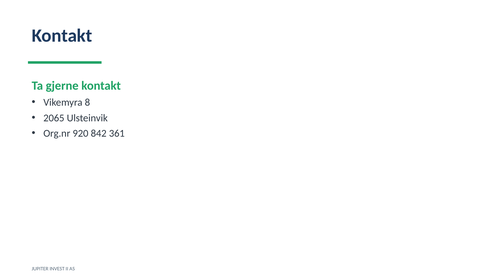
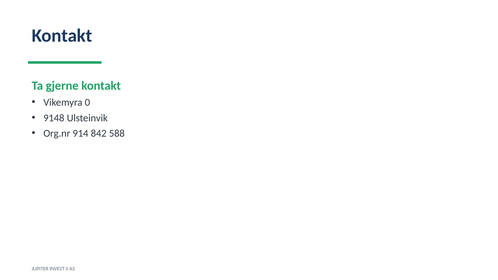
8: 8 -> 0 (87, 102)
2065: 2065 -> 9148 (54, 118)
920: 920 -> 914 (81, 134)
361: 361 -> 588 (117, 134)
